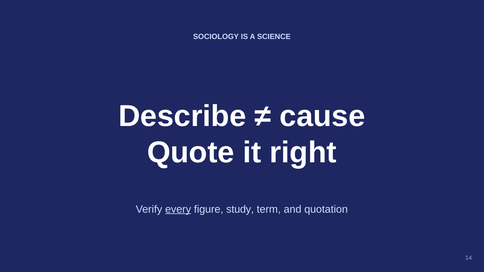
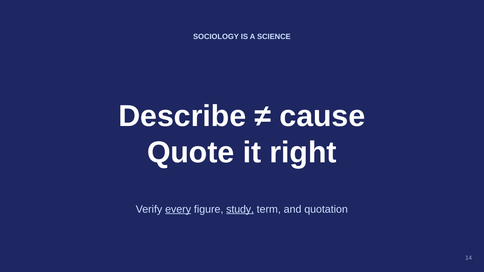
study underline: none -> present (240, 209)
